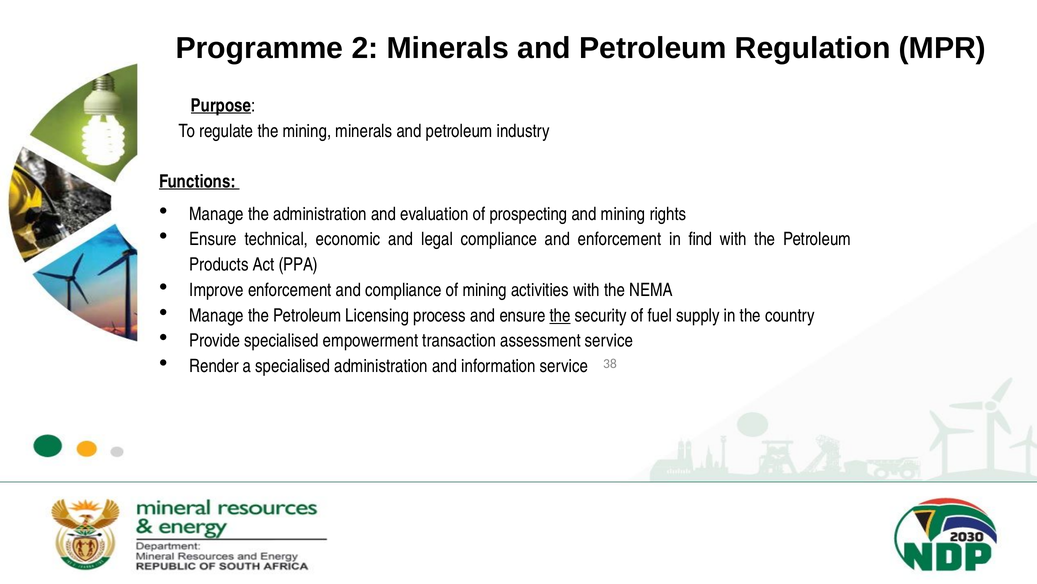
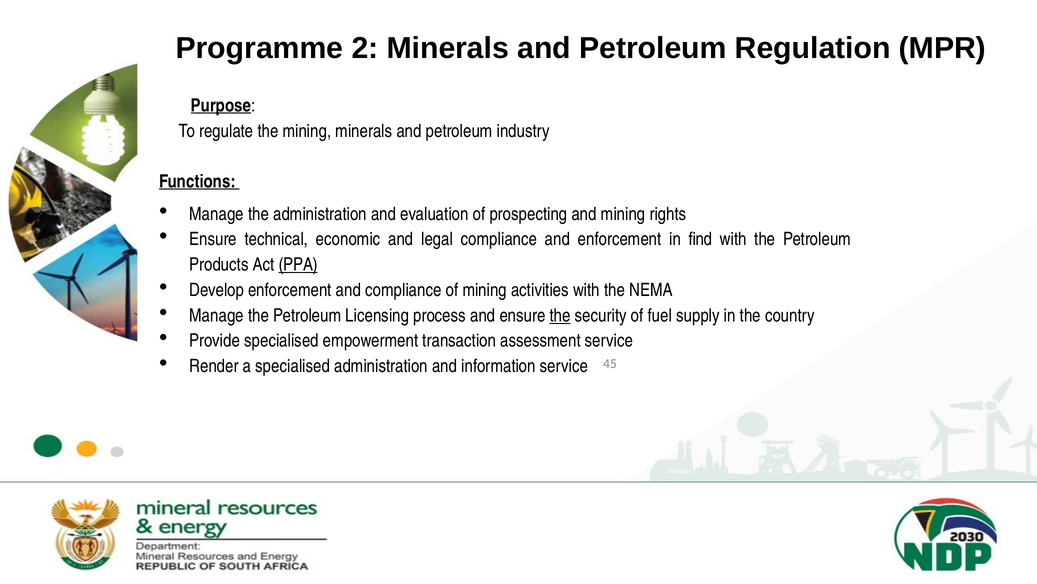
PPA underline: none -> present (298, 264)
Improve: Improve -> Develop (217, 290)
38: 38 -> 45 (610, 364)
